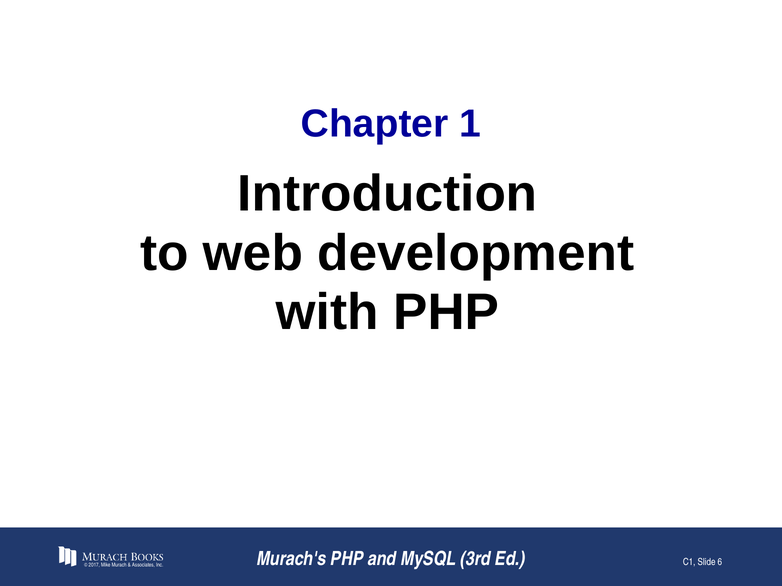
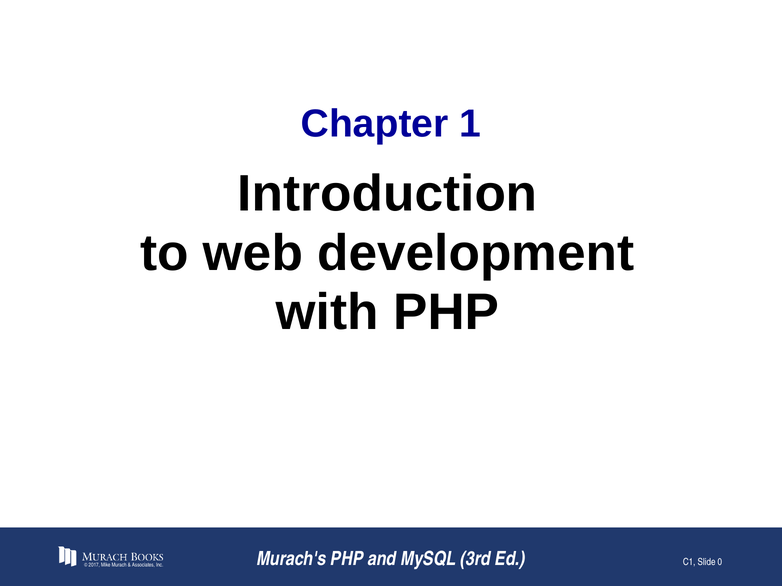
6: 6 -> 0 (720, 563)
